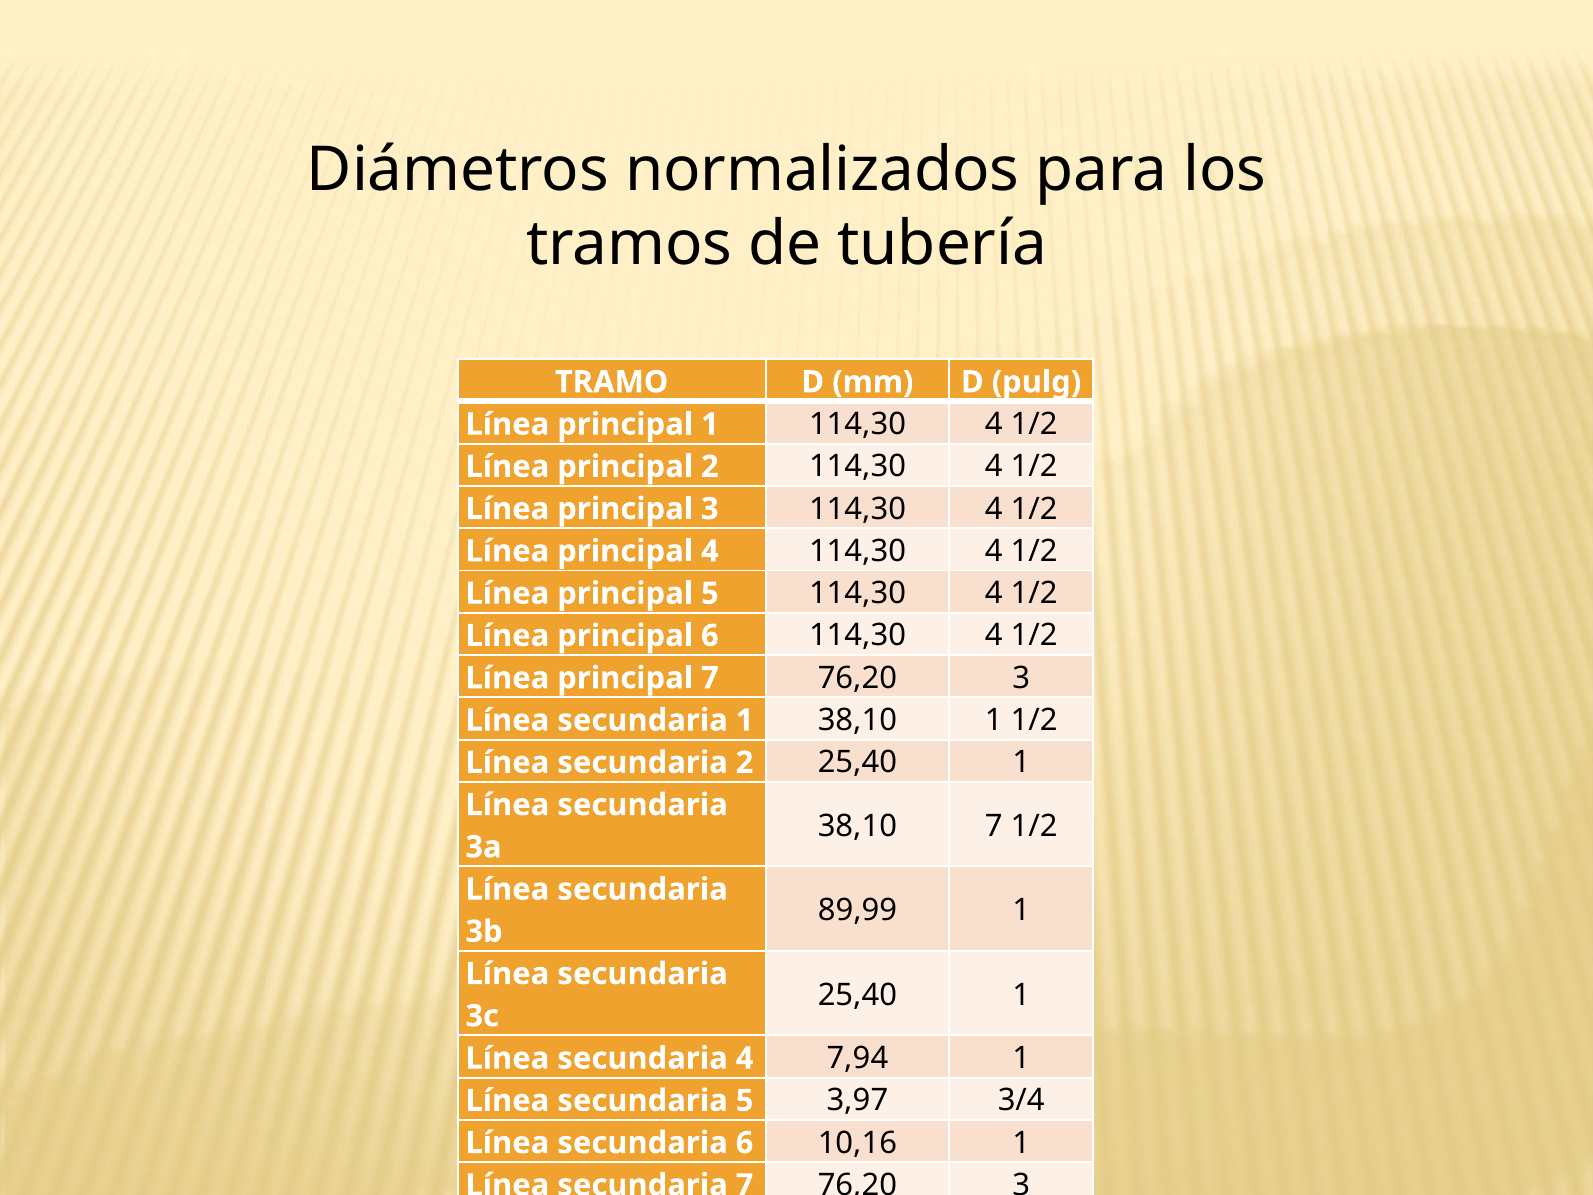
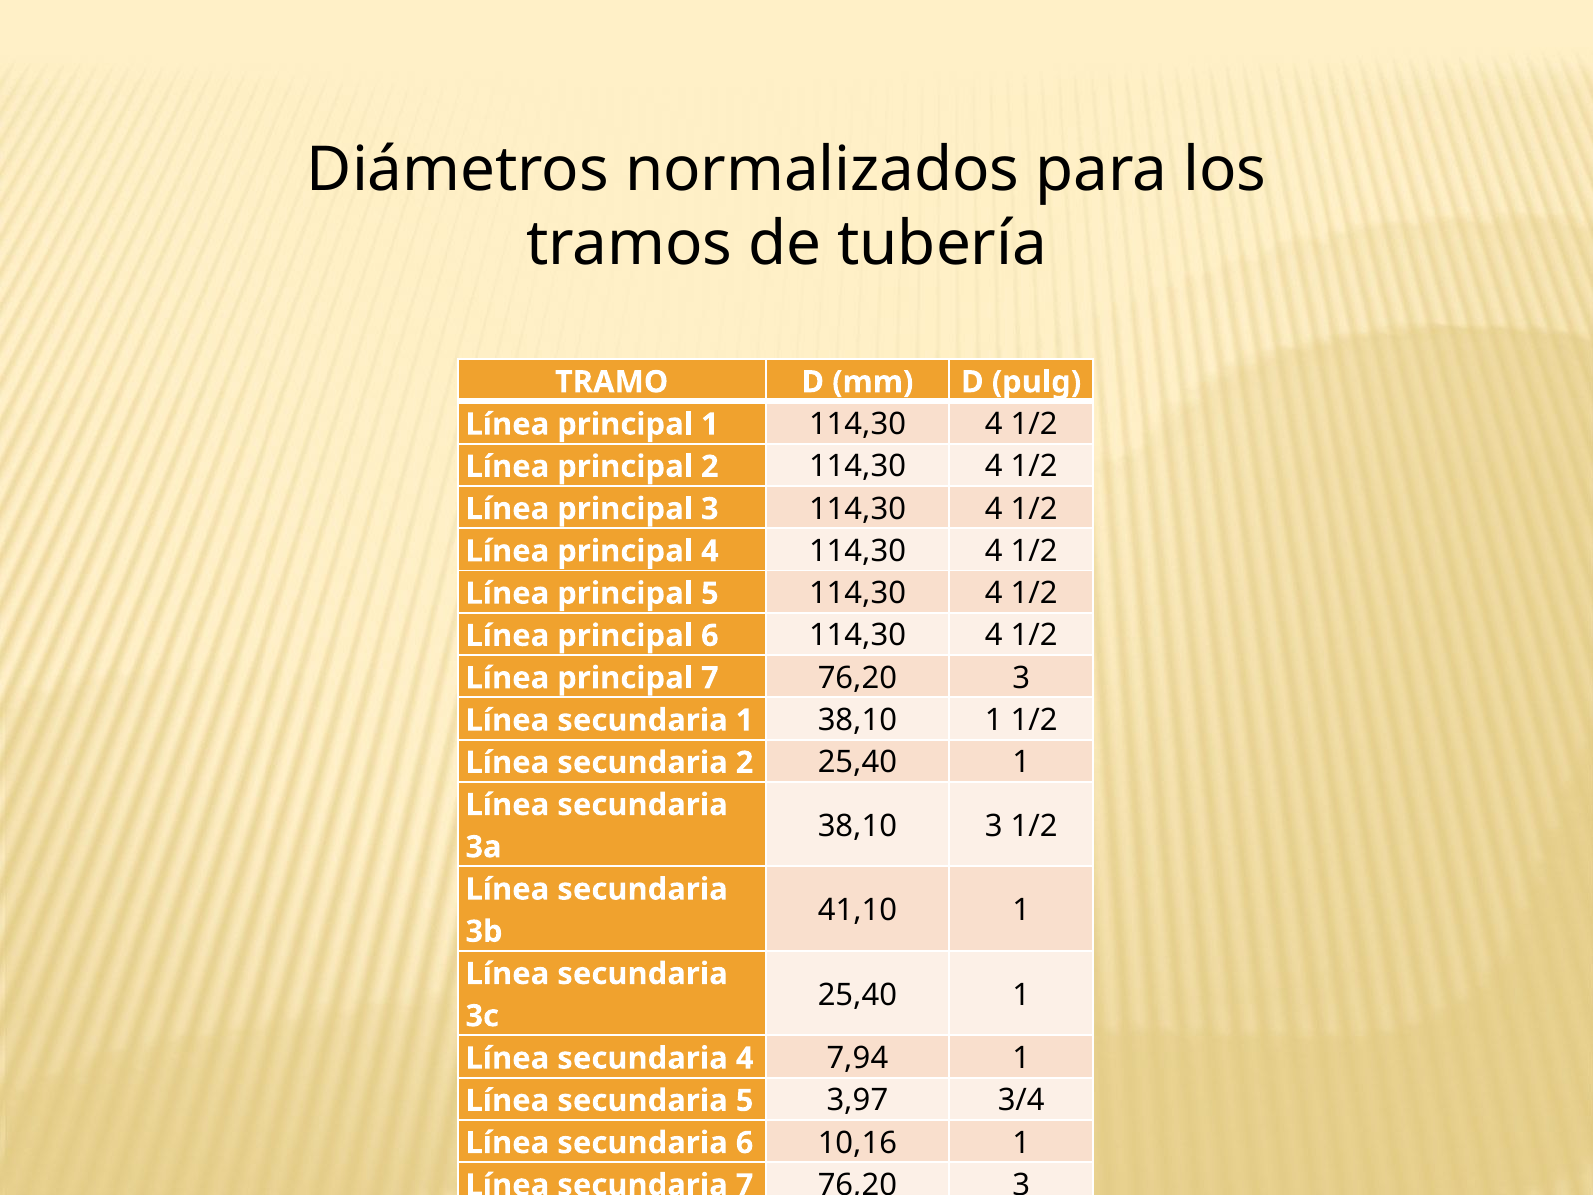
38,10 7: 7 -> 3 (994, 826)
89,99: 89,99 -> 41,10 (857, 910)
